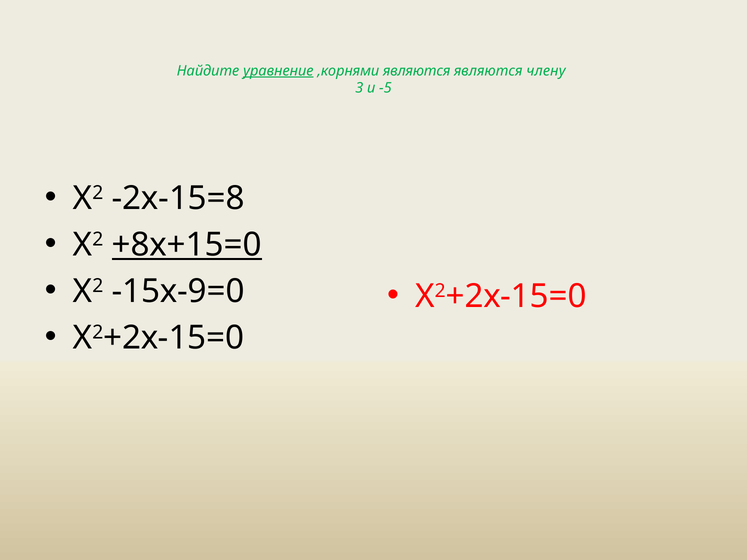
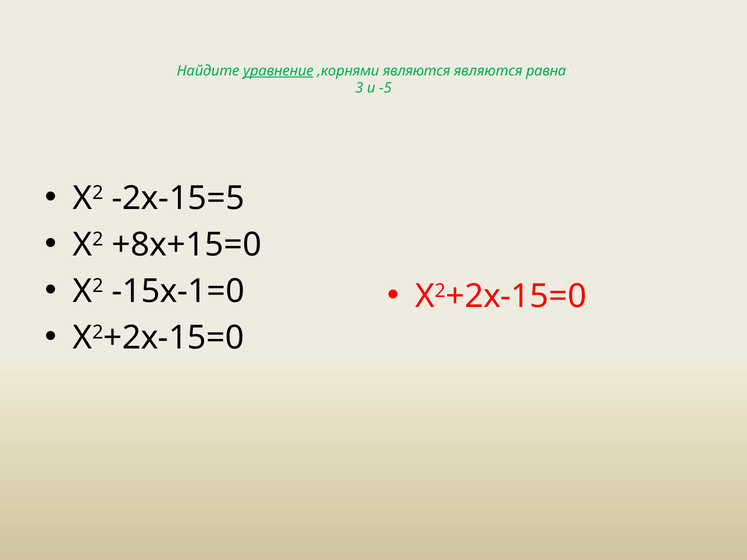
члену: члену -> равна (546, 71)
-2х-15=8: -2х-15=8 -> -2х-15=5 (178, 198)
+8х+15=0 underline: present -> none (187, 245)
-15х-9=0: -15х-9=0 -> -15х-1=0 (178, 291)
